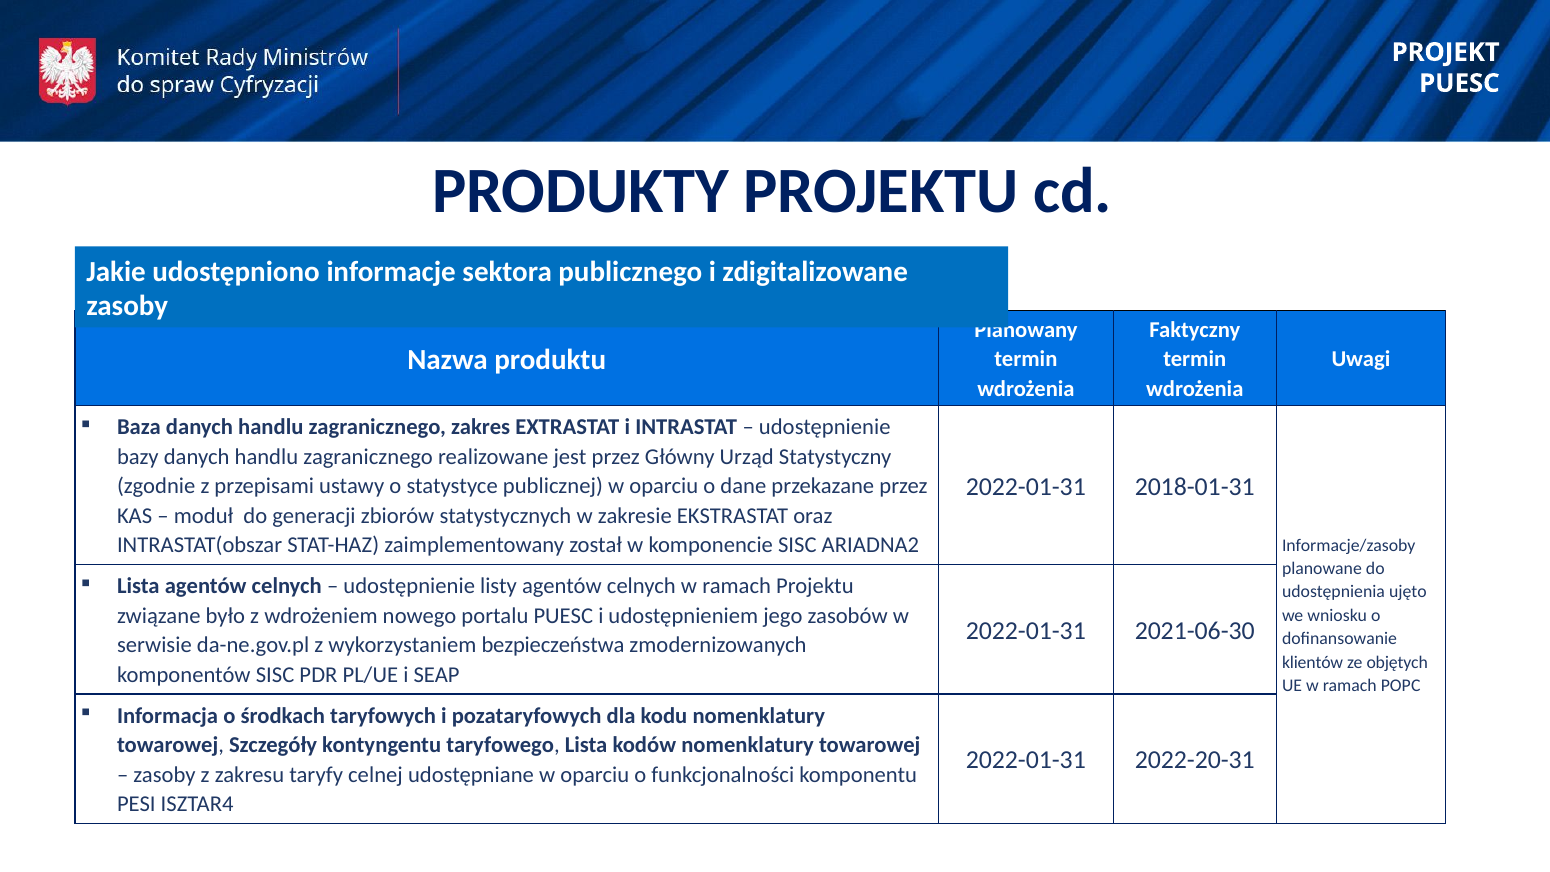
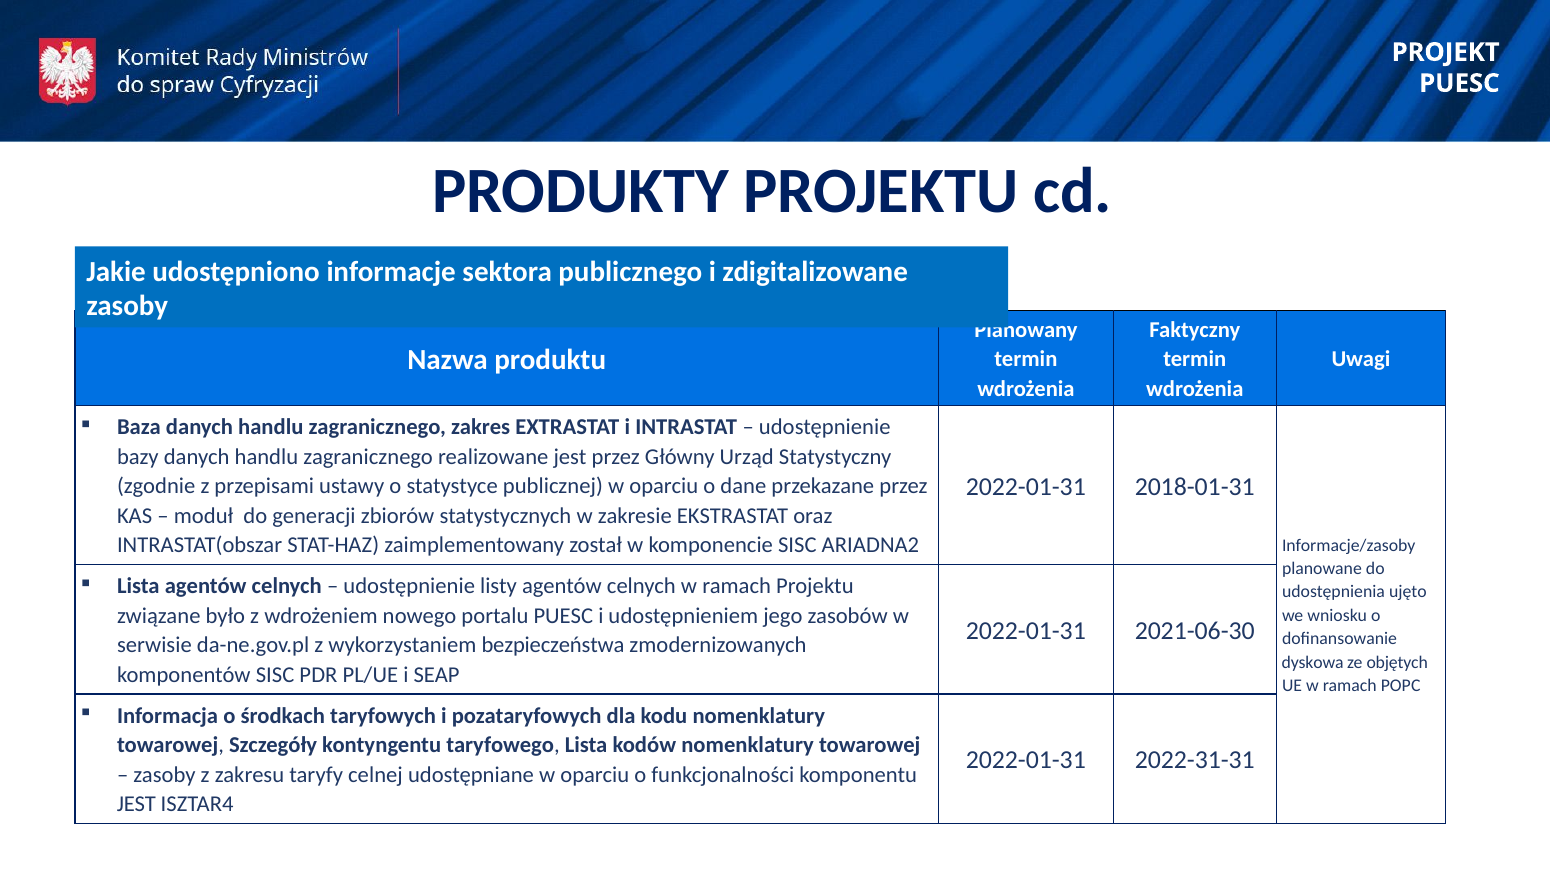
klientów: klientów -> dyskowa (1313, 662)
2022-20-31: 2022-20-31 -> 2022-31-31 (1195, 760)
PESI: PESI -> JEST (136, 804)
